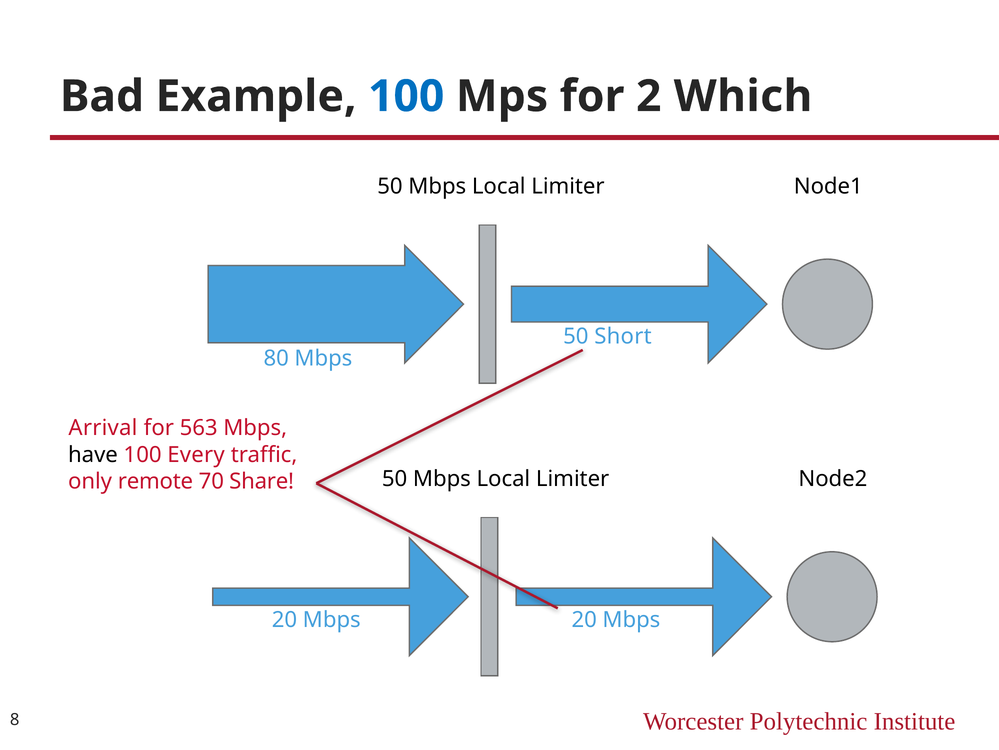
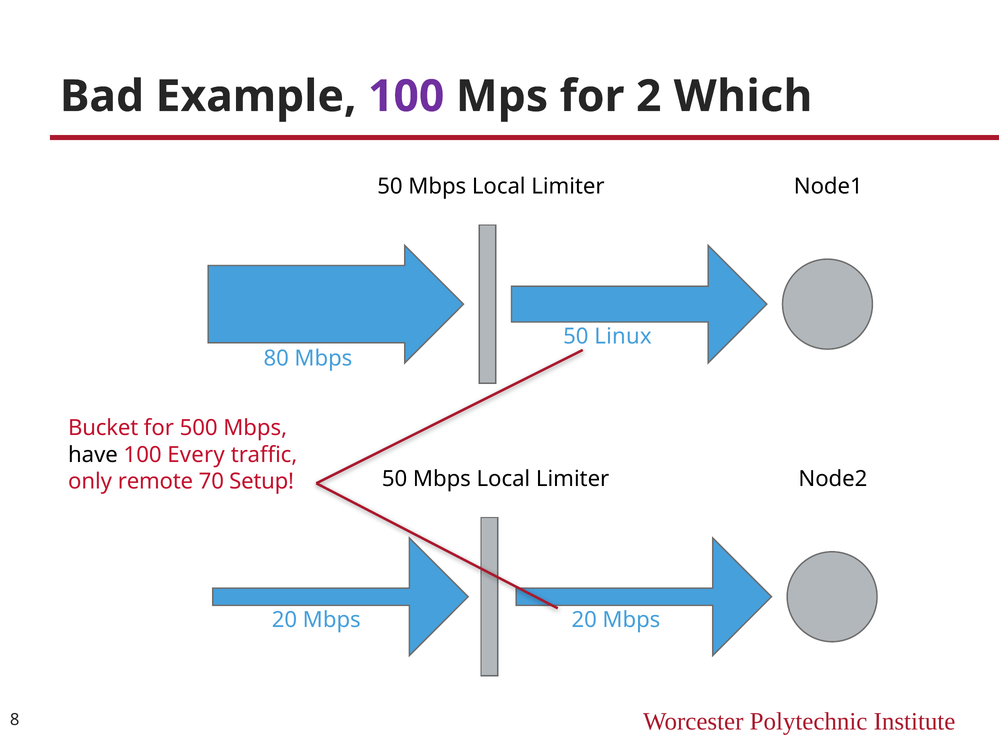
100 colour: blue -> purple (406, 96)
Short: Short -> Linux (623, 336)
Arrival: Arrival -> Bucket (103, 428)
563: 563 -> 500 (199, 428)
Share: Share -> Setup (262, 481)
